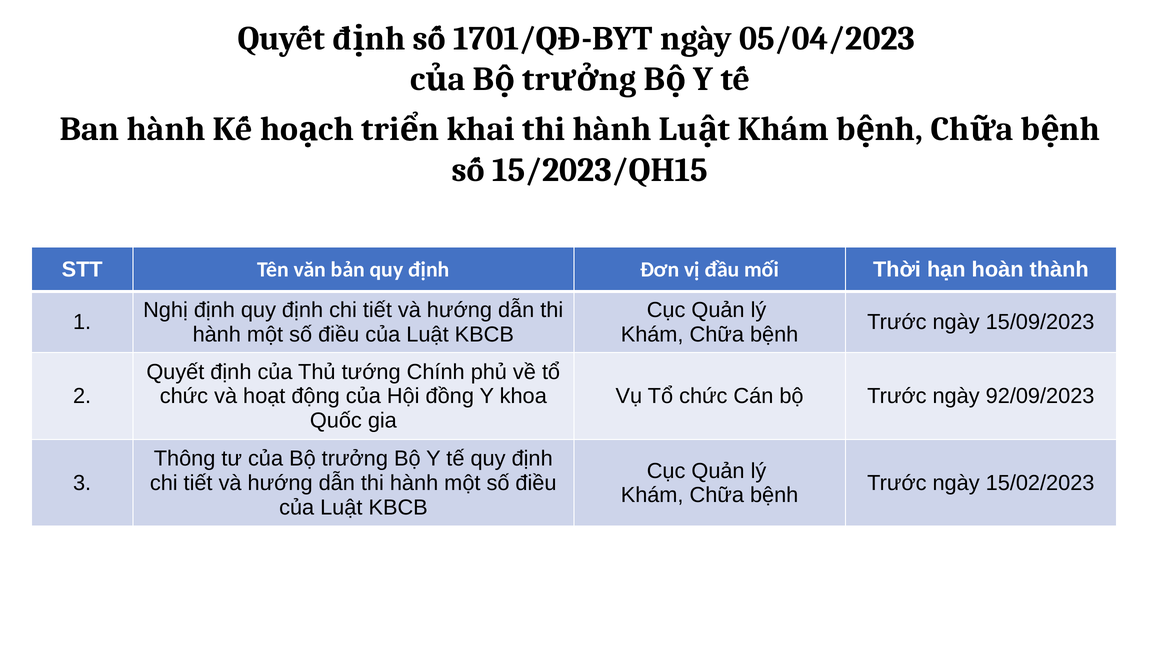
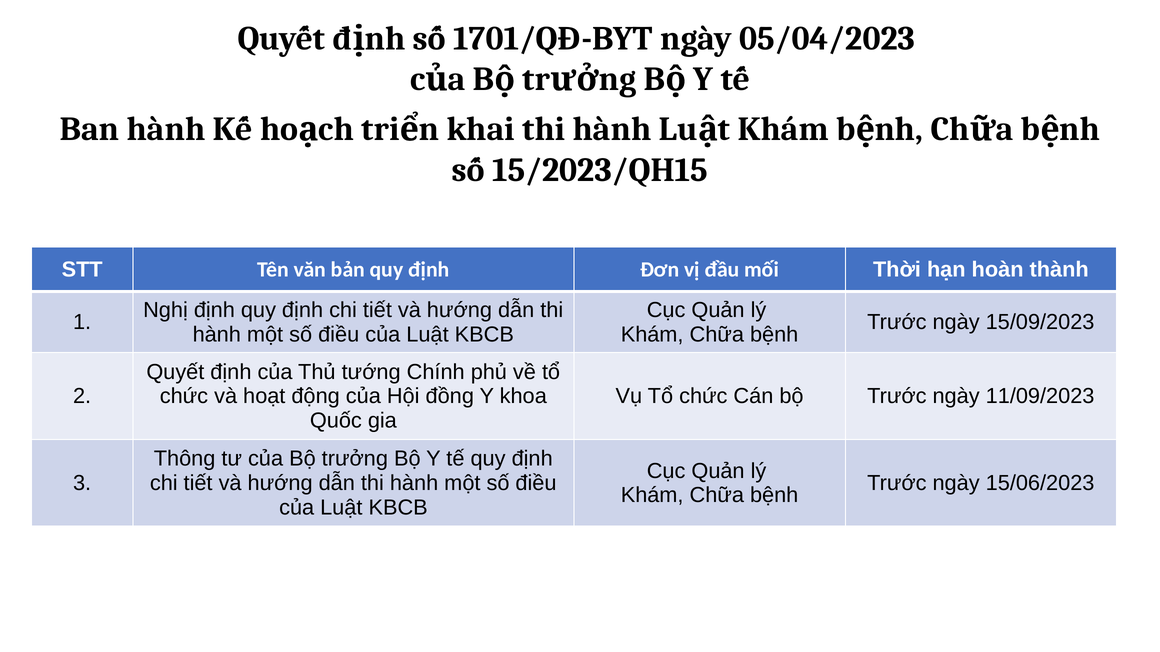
92/09/2023: 92/09/2023 -> 11/09/2023 (1040, 396)
15/02/2023: 15/02/2023 -> 15/06/2023 (1040, 484)
